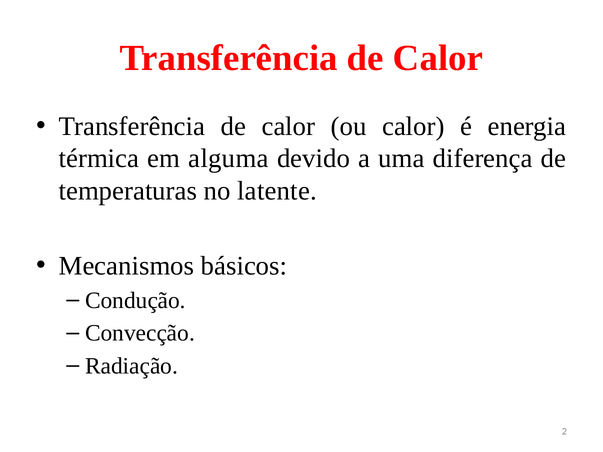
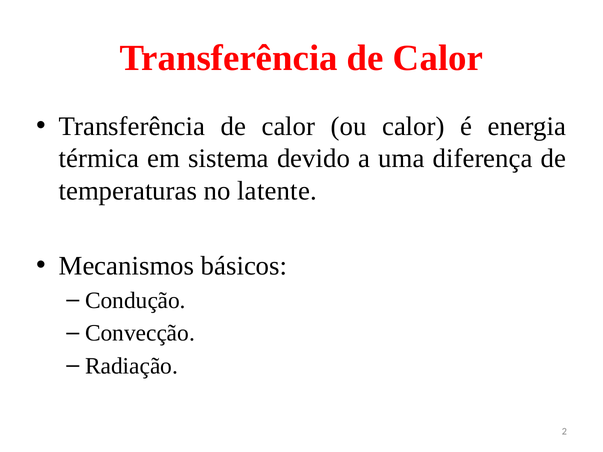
alguma: alguma -> sistema (229, 159)
